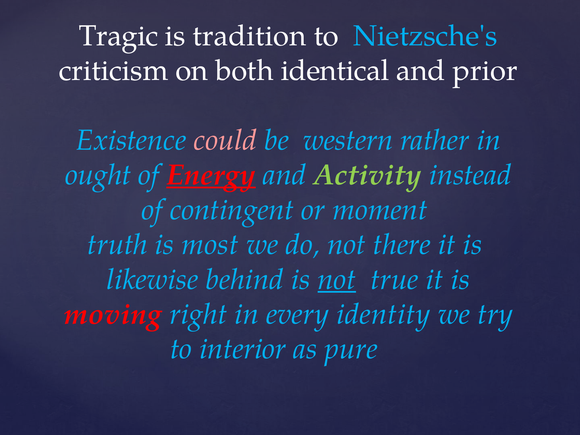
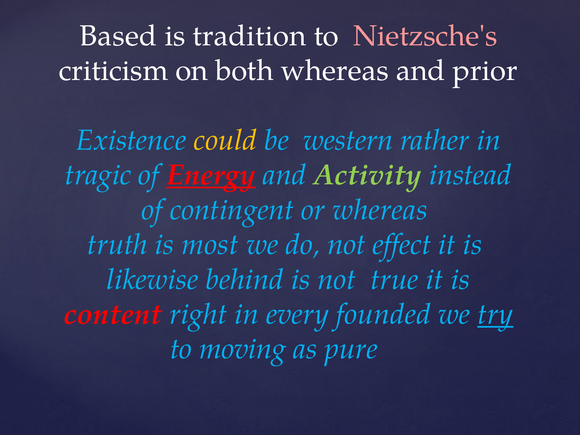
Tragic: Tragic -> Based (118, 36)
Nietzsche's colour: light blue -> pink (425, 36)
both identical: identical -> whereas (335, 71)
could colour: pink -> yellow (225, 140)
ought: ought -> tragic (98, 175)
or moment: moment -> whereas (380, 210)
there: there -> effect (402, 245)
not underline: present -> none (337, 279)
moving: moving -> content (113, 314)
identity: identity -> founded (383, 314)
try underline: none -> present (495, 314)
interior: interior -> moving (243, 349)
